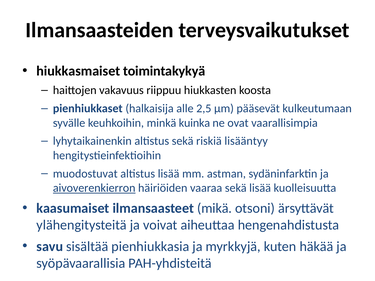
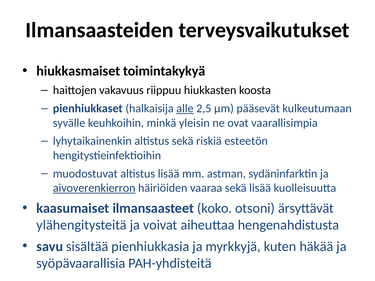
alle underline: none -> present (185, 109)
kuinka: kuinka -> yleisin (194, 123)
lisääntyy: lisääntyy -> esteetön (246, 141)
mikä: mikä -> koko (215, 208)
